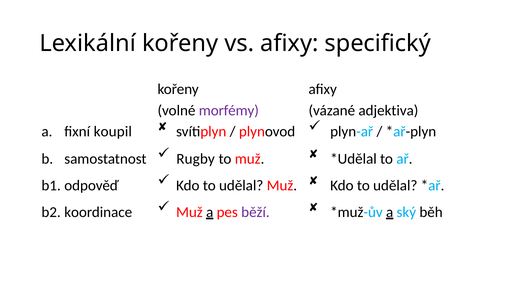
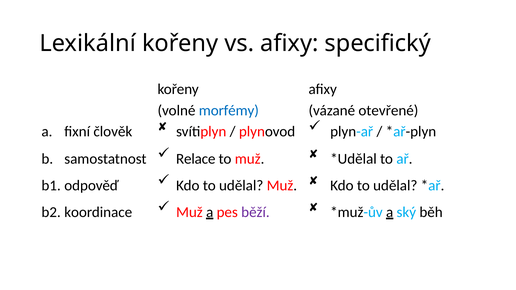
morfémy colour: purple -> blue (229, 111)
adjektiva: adjektiva -> otevřené (388, 111)
koupil: koupil -> člověk (113, 132)
Rugby: Rugby -> Relace (196, 159)
